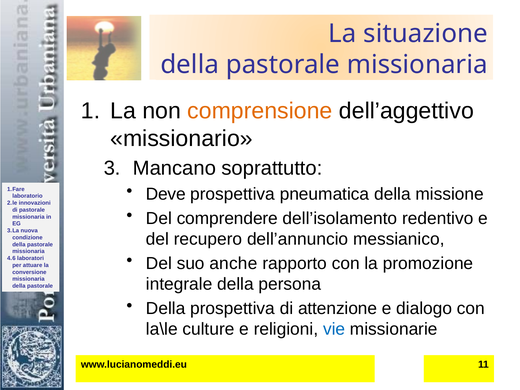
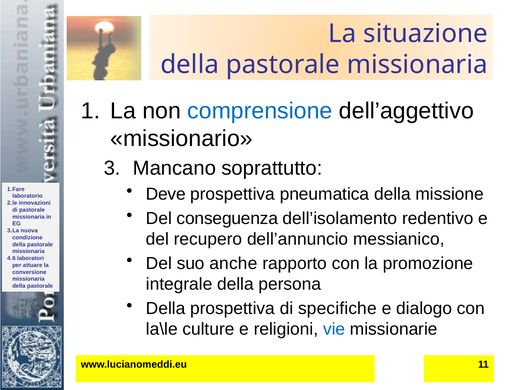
comprensione colour: orange -> blue (260, 111)
comprendere: comprendere -> conseguenza (227, 218)
attenzione: attenzione -> specifiche (337, 308)
